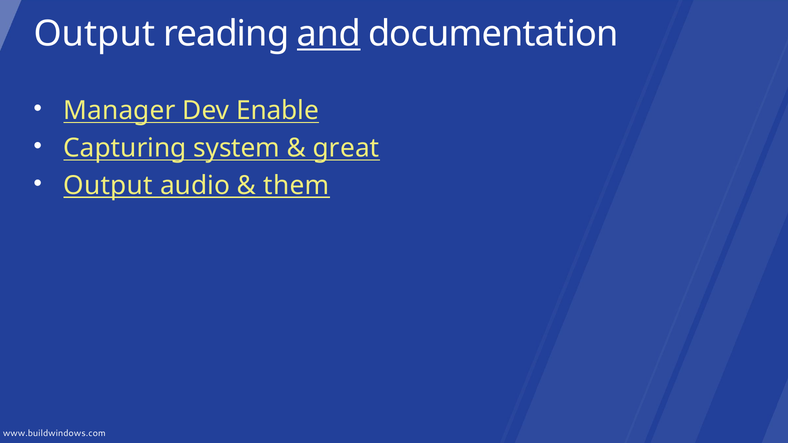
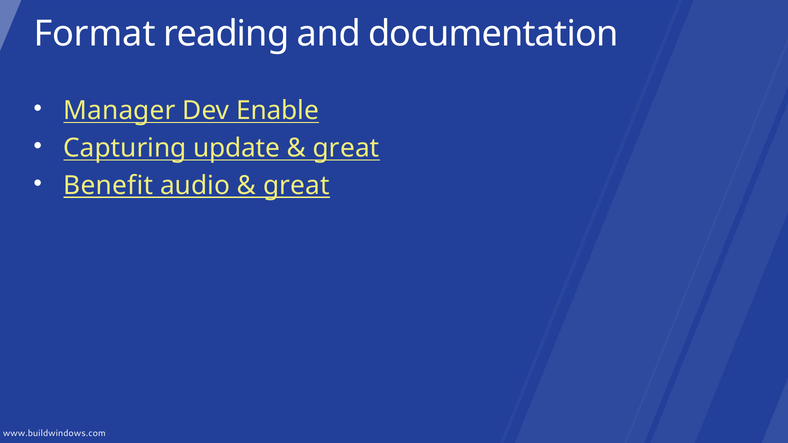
Output: Output -> Format (95, 34)
and underline: present -> none (329, 34)
system: system -> update (237, 148)
Output: Output -> Benefit (108, 186)
them: them -> great (296, 186)
